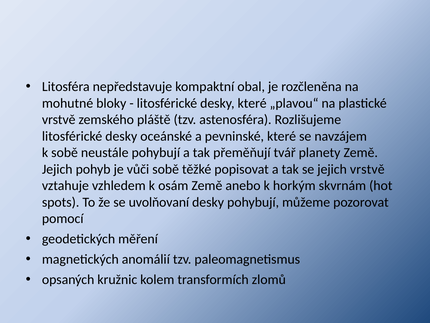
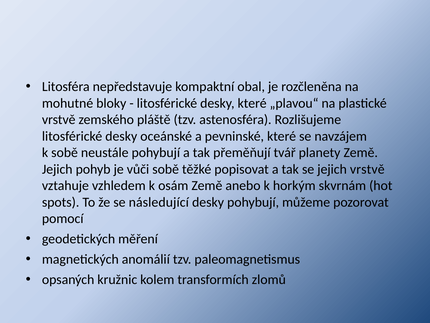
uvolňovaní: uvolňovaní -> následující (159, 202)
